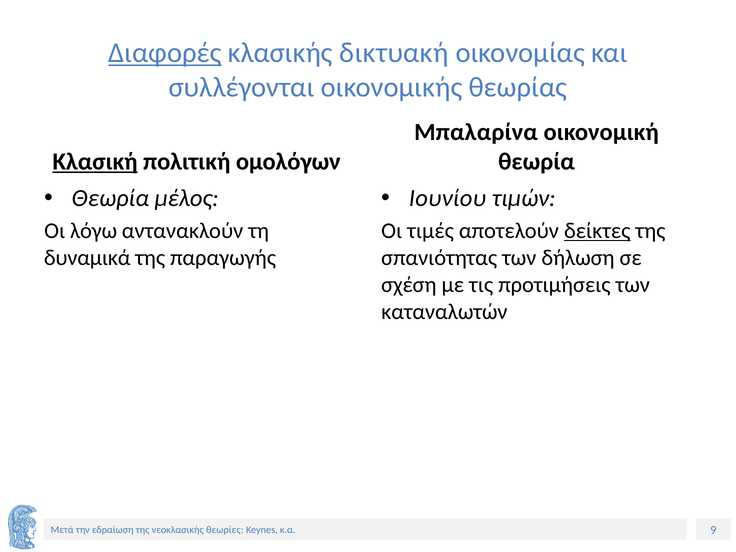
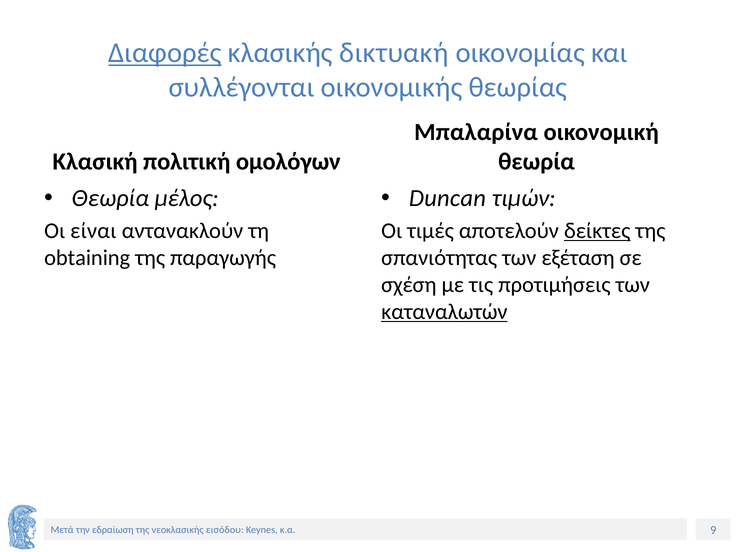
Κλασική underline: present -> none (95, 161)
Ιουνίου: Ιουνίου -> Duncan (447, 198)
λόγω: λόγω -> είναι (93, 231)
δυναμικά: δυναμικά -> obtaining (87, 258)
δήλωση: δήλωση -> εξέταση (578, 258)
καταναλωτών underline: none -> present (444, 312)
θεωρίες: θεωρίες -> εισόδου (225, 530)
